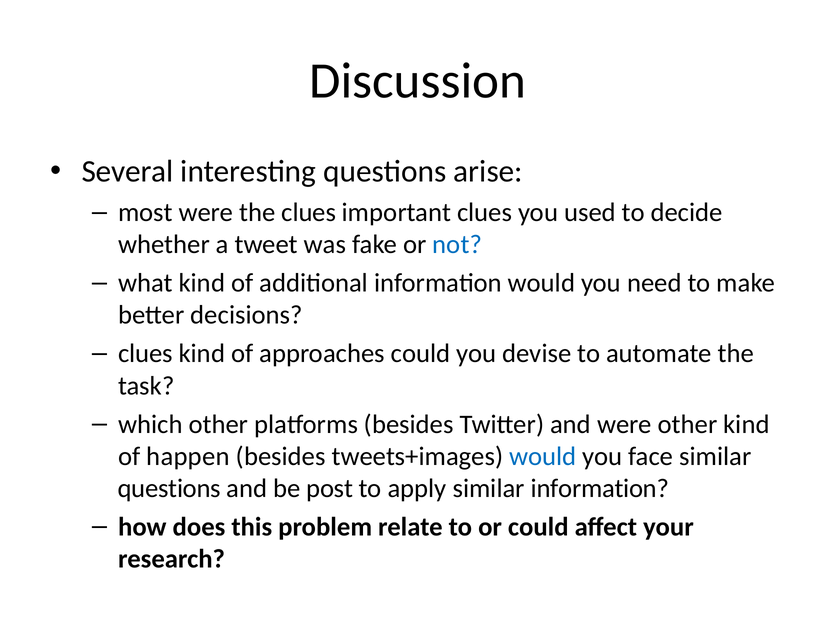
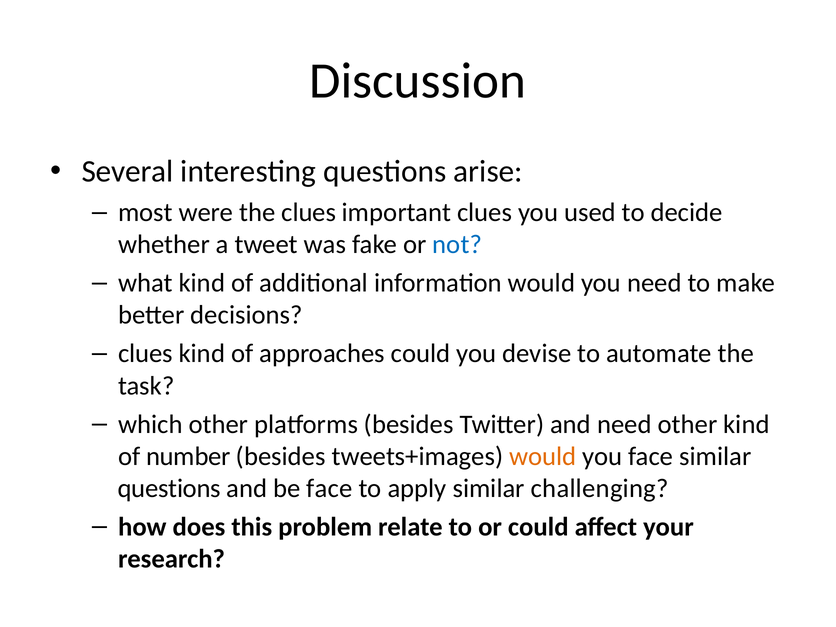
and were: were -> need (624, 424)
happen: happen -> number (188, 456)
would colour: blue -> orange (543, 456)
be post: post -> face (329, 488)
similar information: information -> challenging (600, 488)
